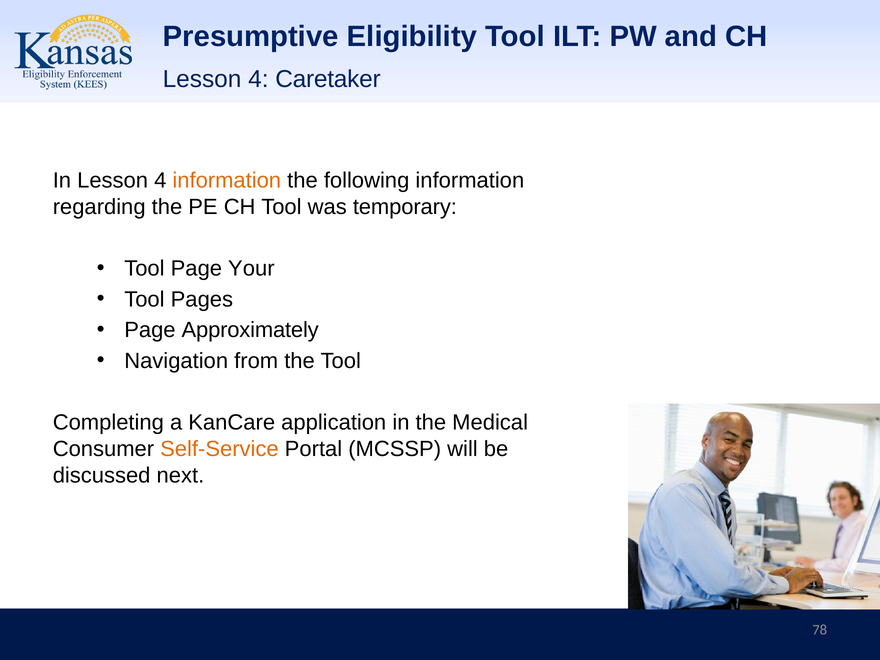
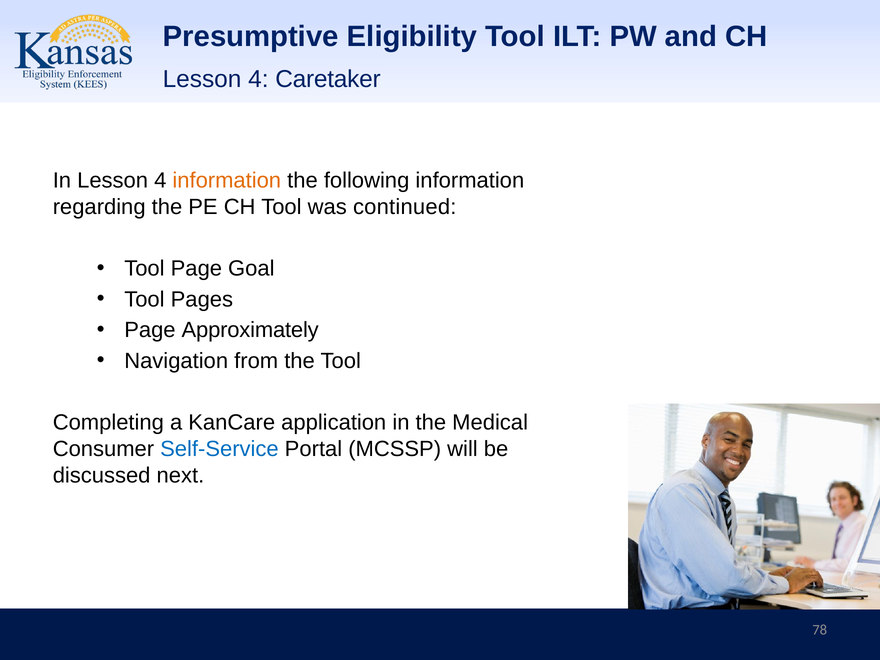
temporary: temporary -> continued (405, 207)
Your: Your -> Goal (251, 268)
Self-Service colour: orange -> blue (219, 449)
